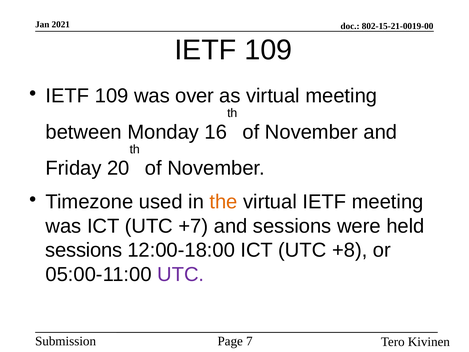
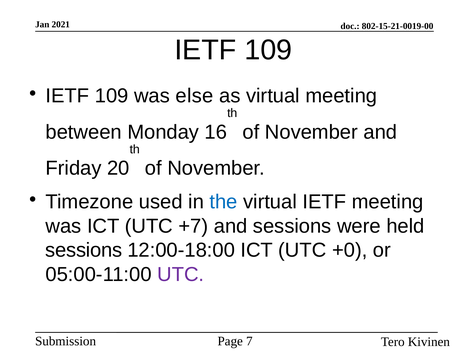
over: over -> else (194, 96)
the colour: orange -> blue (224, 202)
+8: +8 -> +0 (350, 250)
